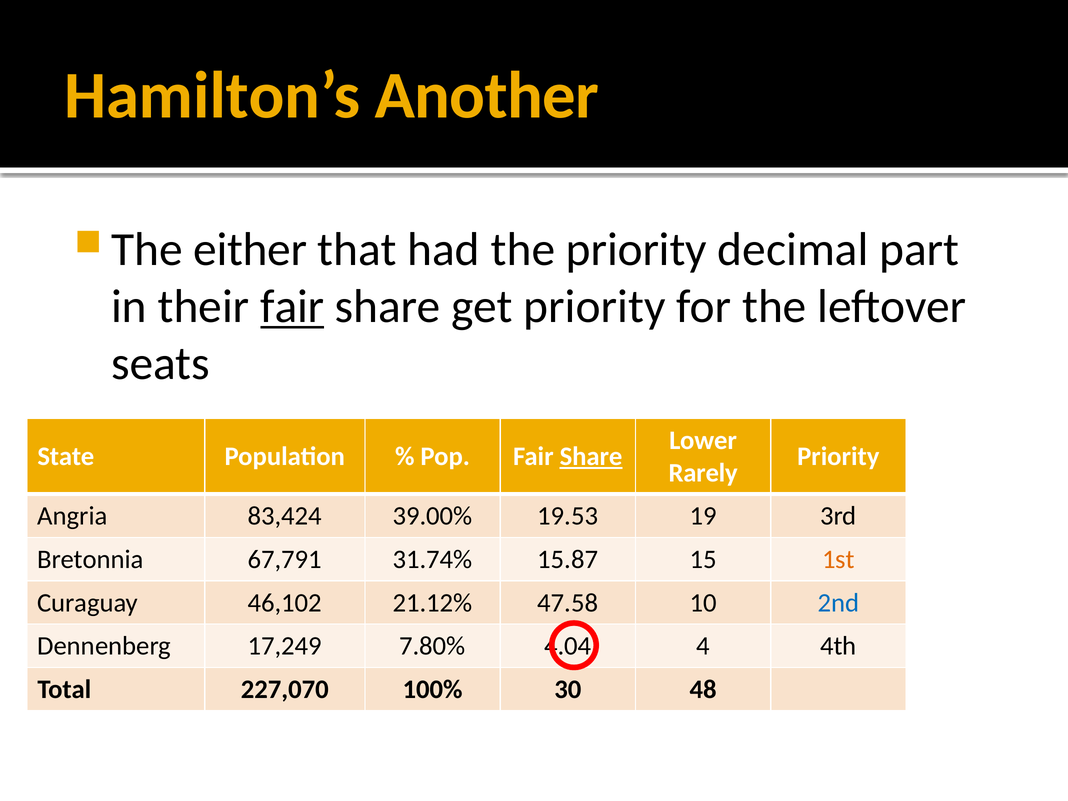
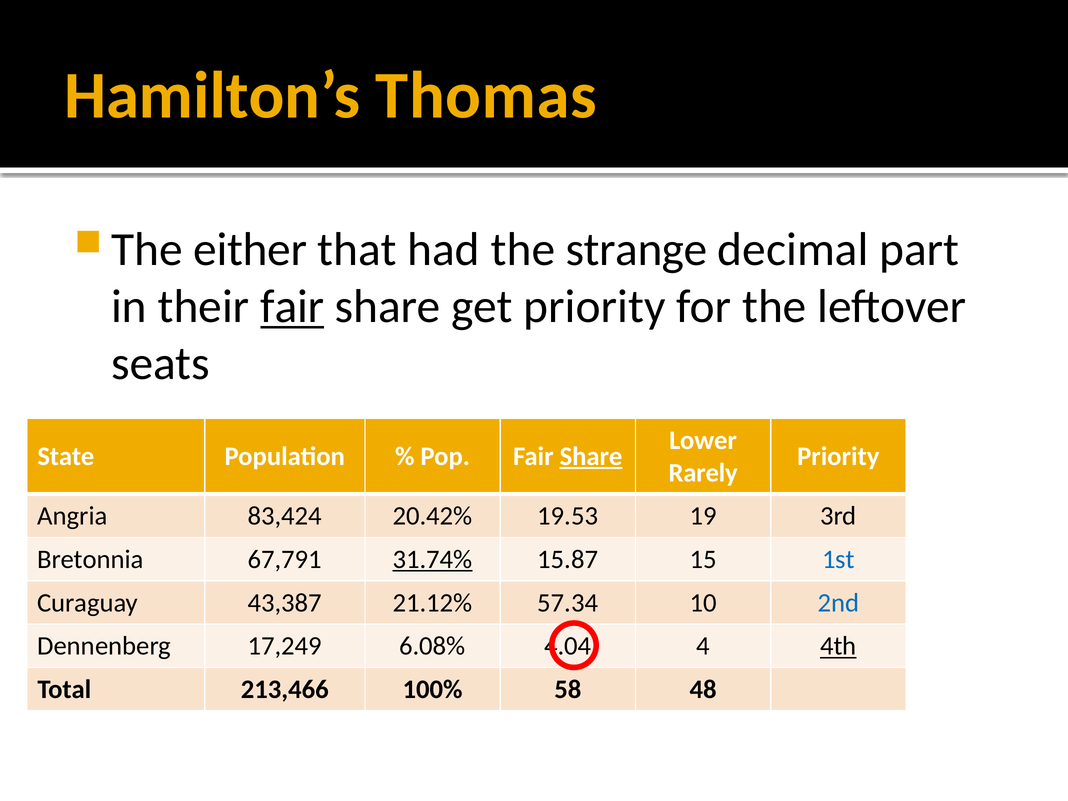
Another: Another -> Thomas (486, 96)
the priority: priority -> strange (637, 250)
39.00%: 39.00% -> 20.42% (432, 516)
31.74% underline: none -> present (432, 559)
1st colour: orange -> blue (838, 559)
46,102: 46,102 -> 43,387 (285, 603)
47.58: 47.58 -> 57.34 (568, 603)
7.80%: 7.80% -> 6.08% (432, 646)
4th underline: none -> present (838, 646)
227,070: 227,070 -> 213,466 (285, 689)
30: 30 -> 58 (568, 689)
